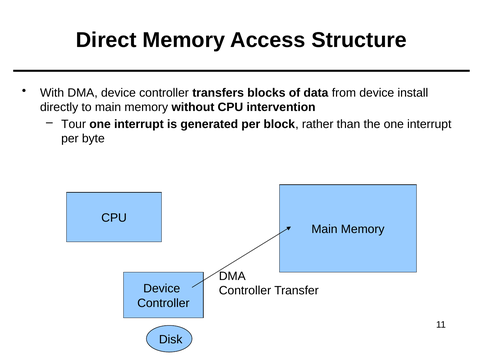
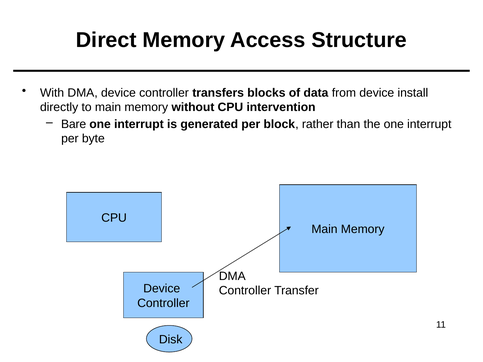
Tour: Tour -> Bare (74, 124)
